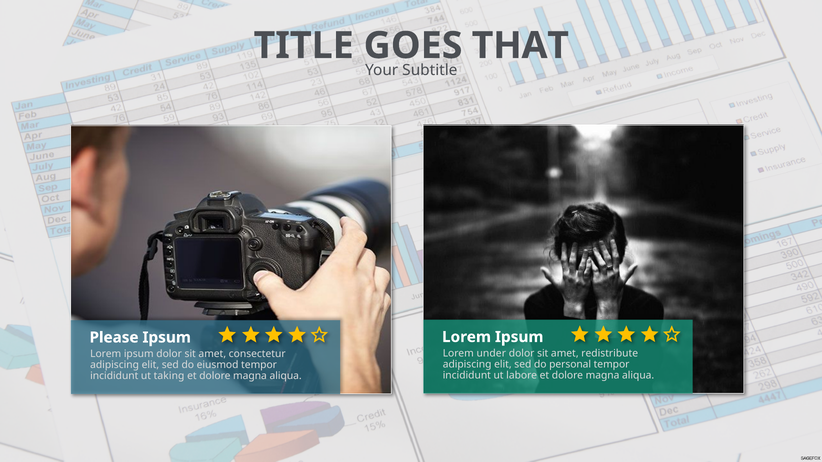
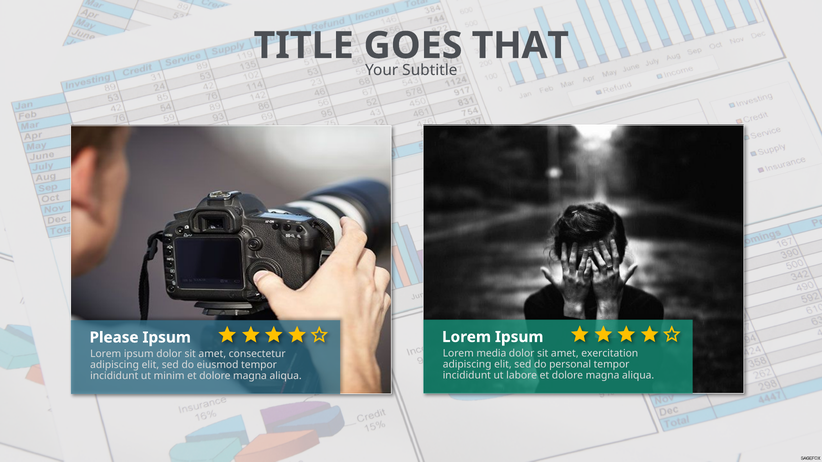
under: under -> media (491, 354)
redistribute: redistribute -> exercitation (610, 354)
taking: taking -> minim (169, 376)
